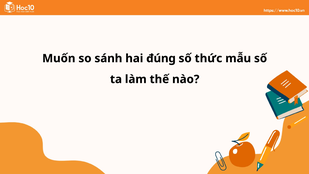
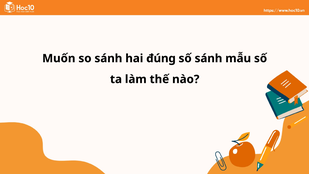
số thức: thức -> sánh (208, 58)
